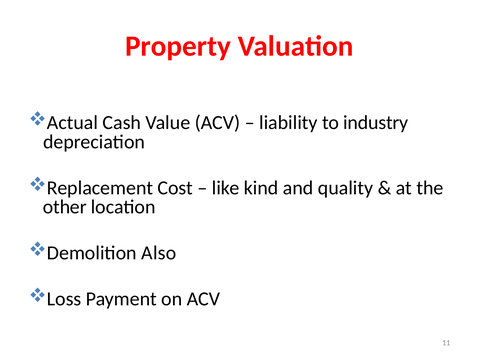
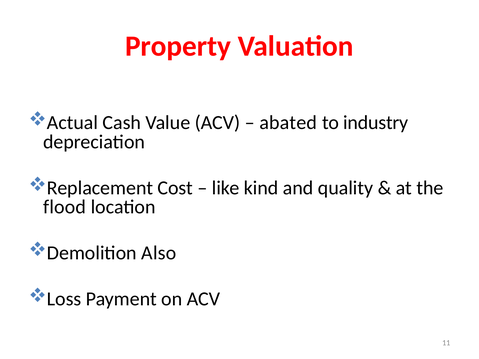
liability: liability -> abated (288, 123)
other: other -> flood (65, 207)
